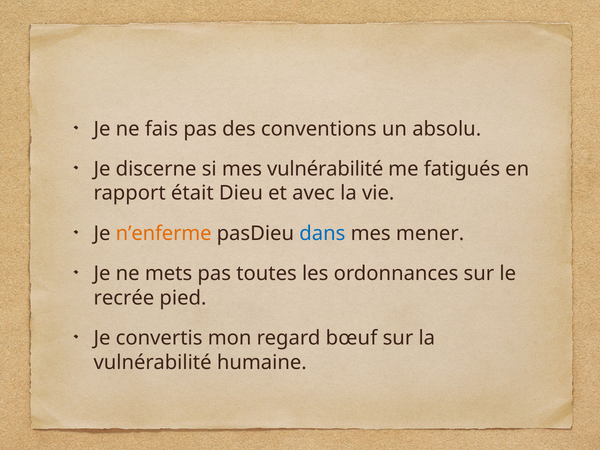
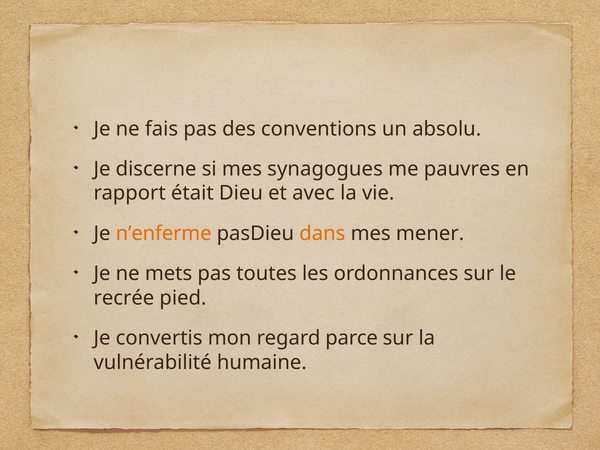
mes vulnérabilité: vulnérabilité -> synagogues (325, 169)
fatigués: fatigués -> pauvres (462, 169)
dans colour: blue -> orange (322, 233)
bœuf: bœuf -> parce (352, 338)
